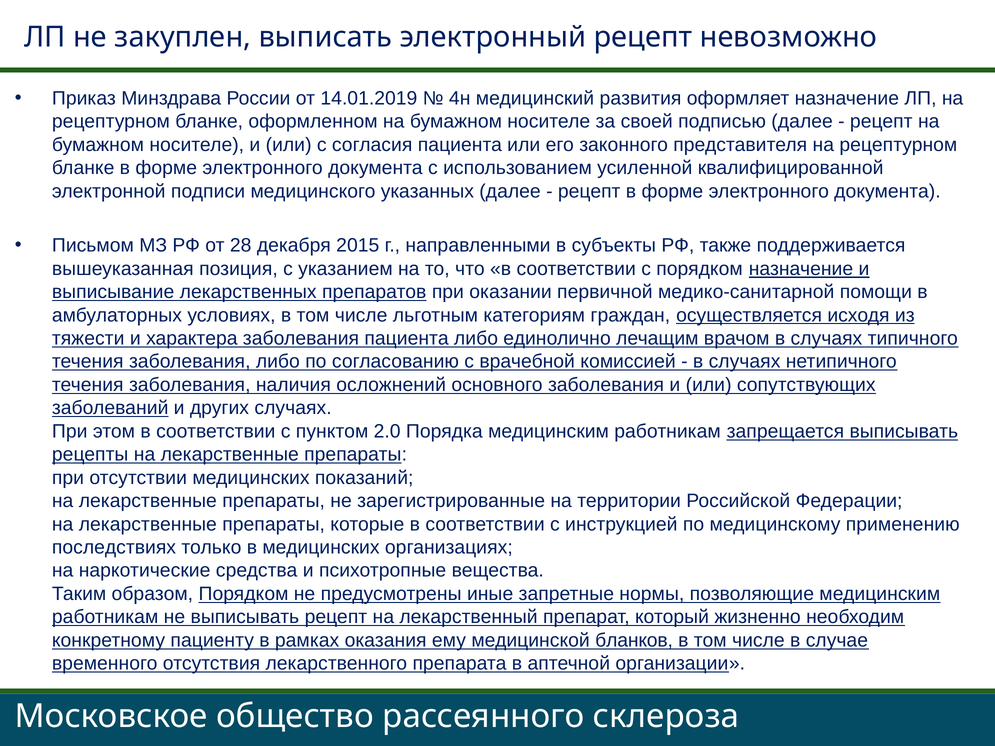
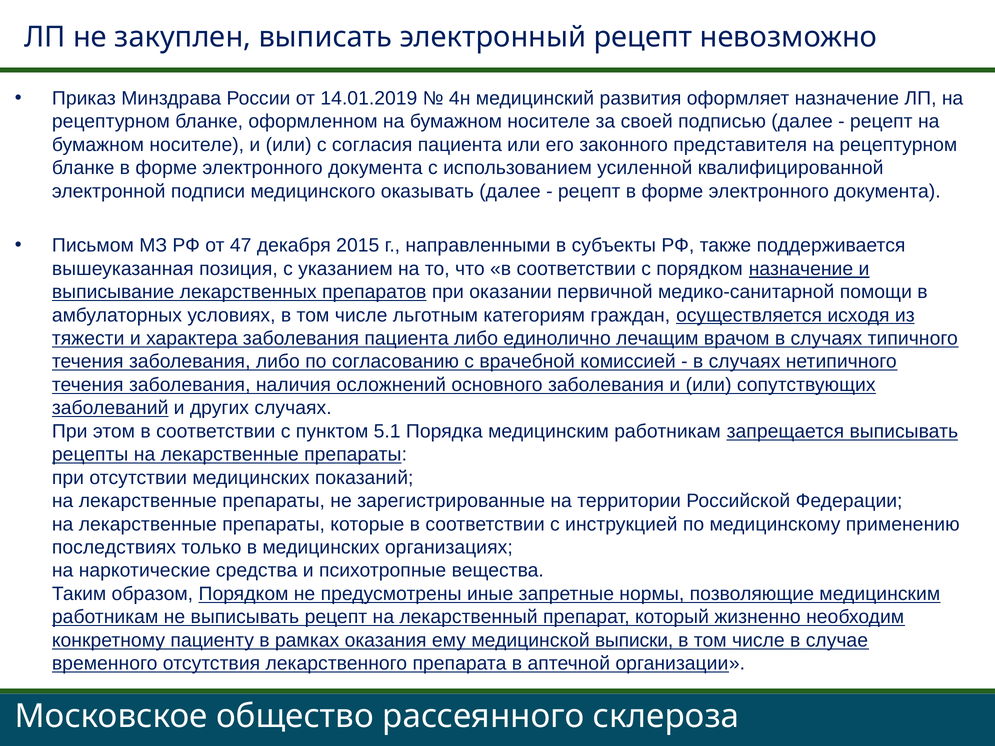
указанных: указанных -> оказывать (427, 191)
28: 28 -> 47 (241, 246)
2.0: 2.0 -> 5.1 (387, 431)
бланков: бланков -> выписки (634, 640)
